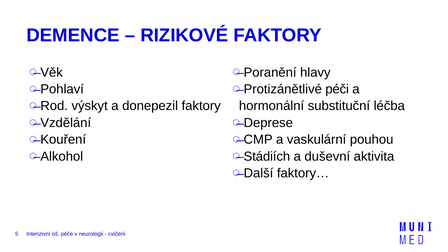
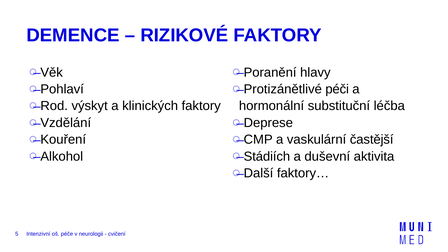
donepezil: donepezil -> klinických (150, 106)
pouhou: pouhou -> častější (372, 140)
